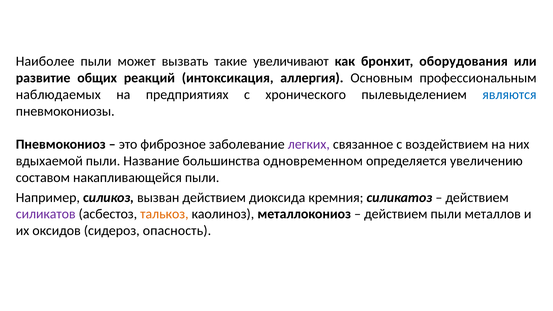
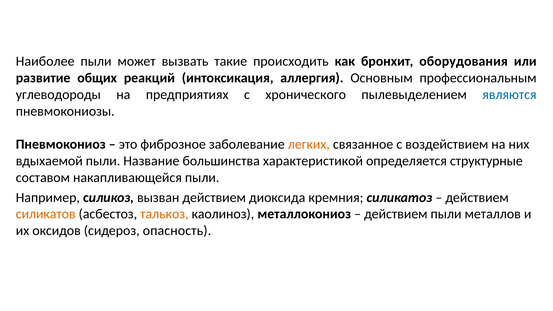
увеличивают: увеличивают -> происходить (291, 61)
наблюдаемых: наблюдаемых -> углеводороды (58, 95)
легких colour: purple -> orange (309, 144)
одновременном: одновременном -> характеристикой (313, 161)
увеличению: увеличению -> структурные (486, 161)
силикатов colour: purple -> orange (46, 214)
